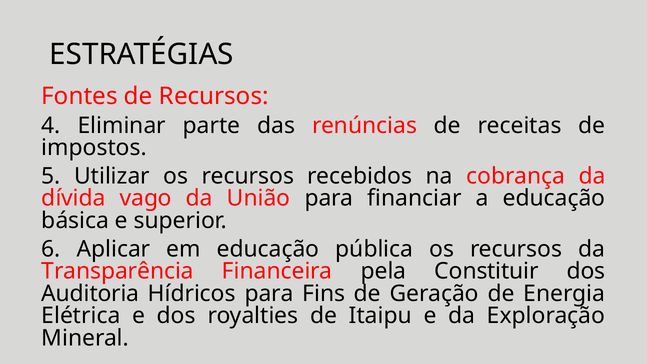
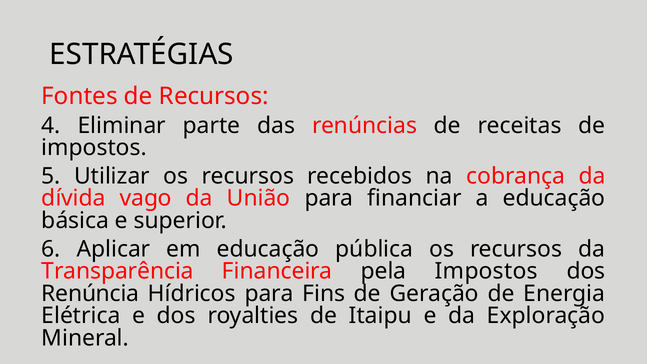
pela Constituir: Constituir -> Impostos (486, 271)
Auditoria: Auditoria -> Renúncia (90, 294)
